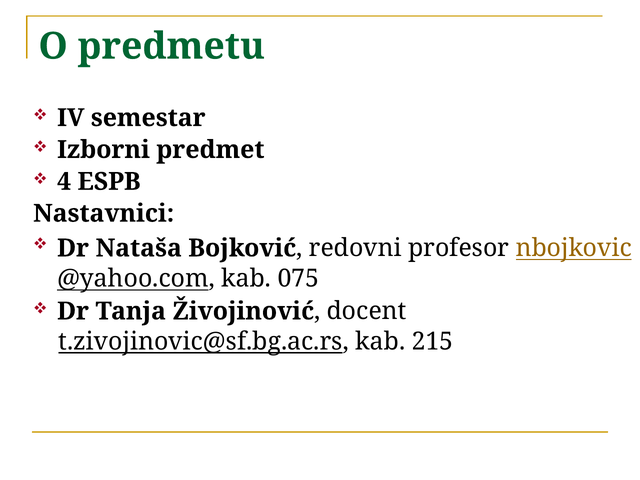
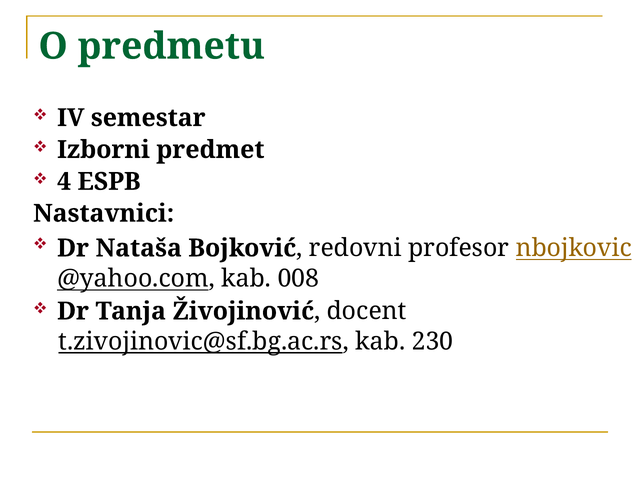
075: 075 -> 008 (298, 279)
215: 215 -> 230 (433, 341)
